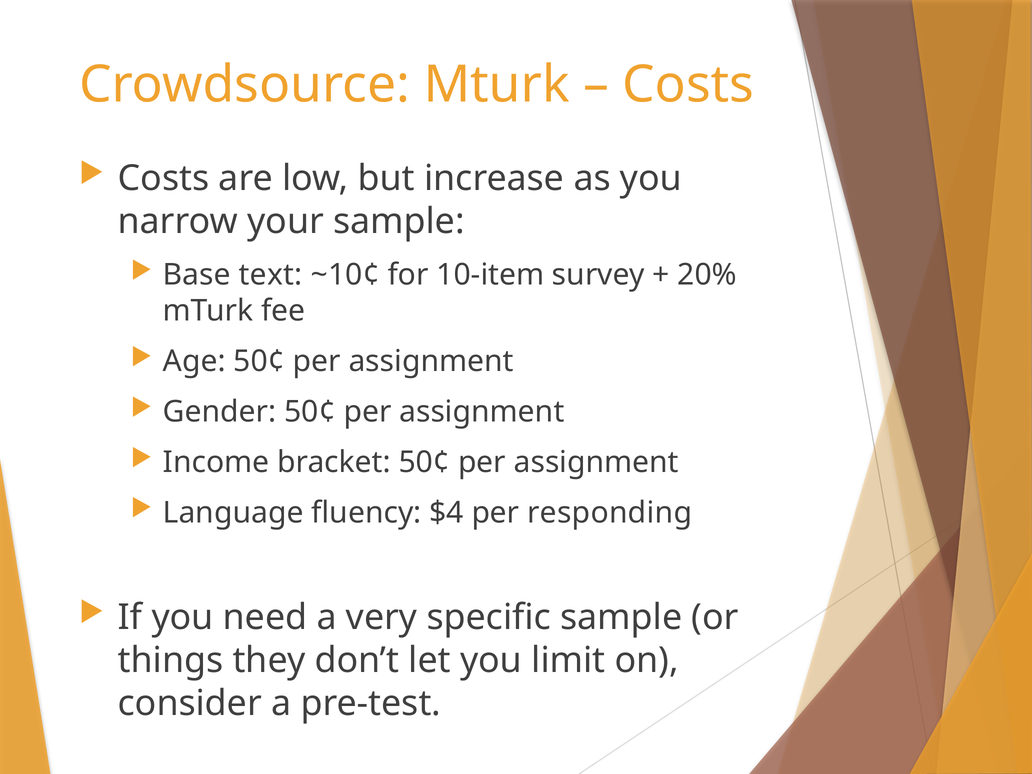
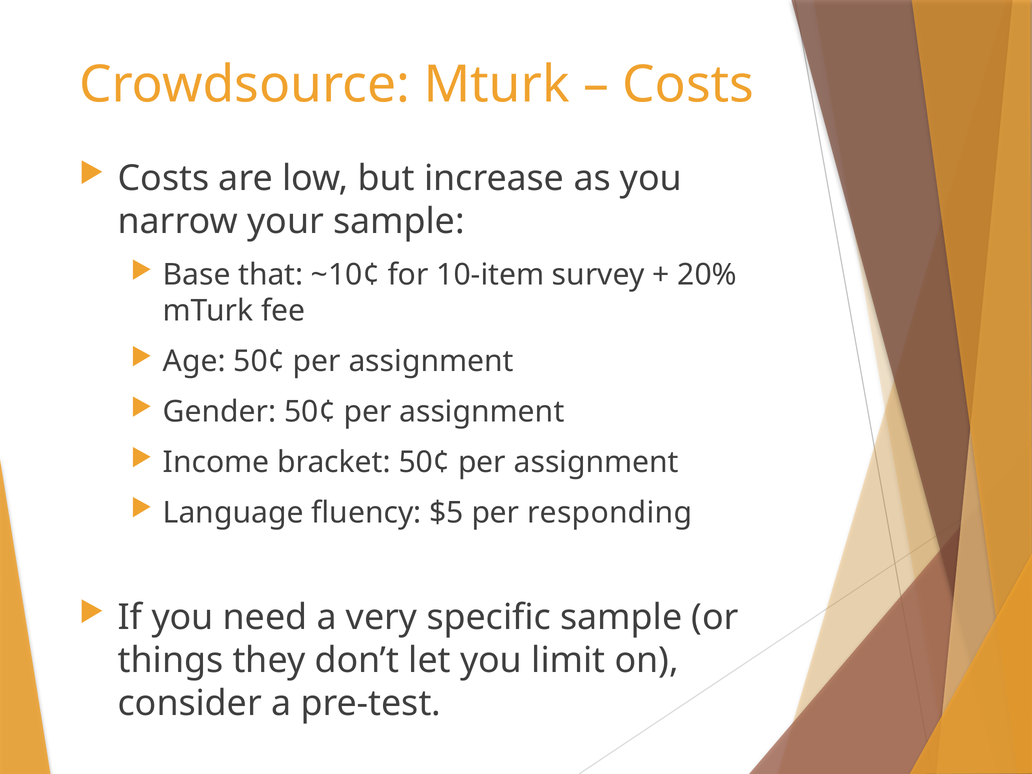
text: text -> that (271, 275)
$4: $4 -> $5 (446, 513)
